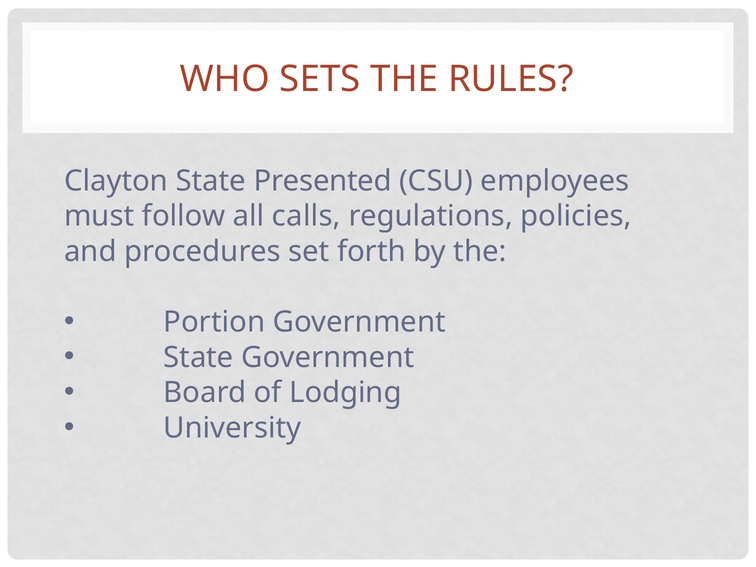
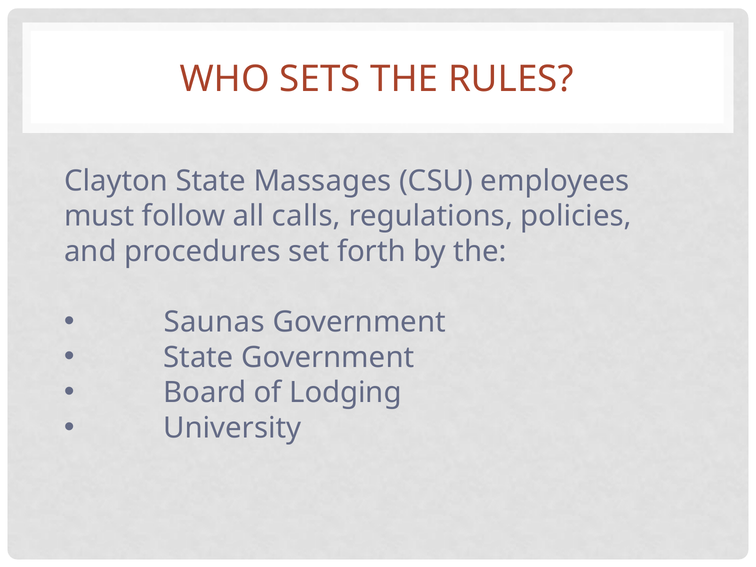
Presented: Presented -> Massages (322, 181)
Portion: Portion -> Saunas (214, 322)
